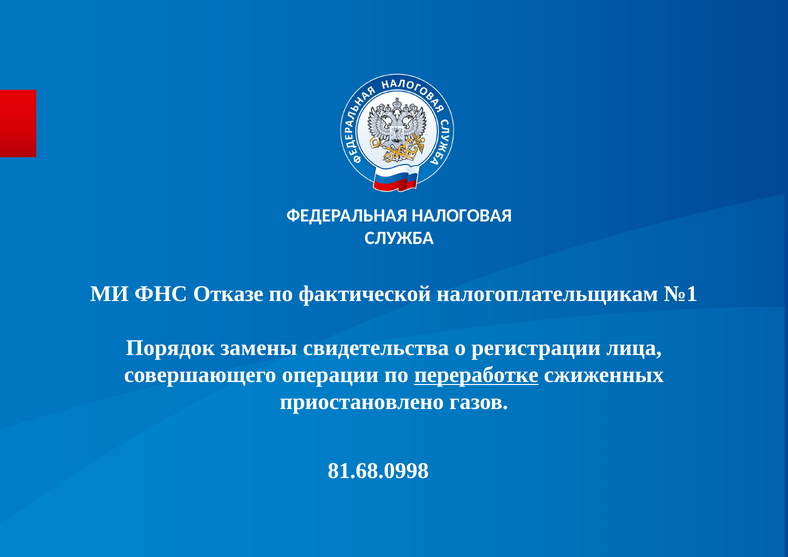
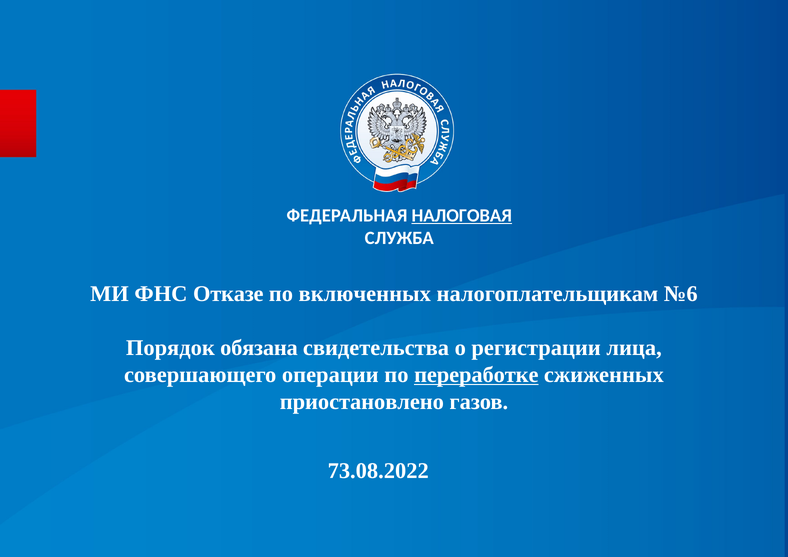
НАЛОГОВАЯ underline: none -> present (462, 216)
фактической: фактической -> включенных (365, 294)
№1: №1 -> №6 (681, 294)
замены: замены -> обязана (259, 348)
81.68.0998: 81.68.0998 -> 73.08.2022 (378, 471)
